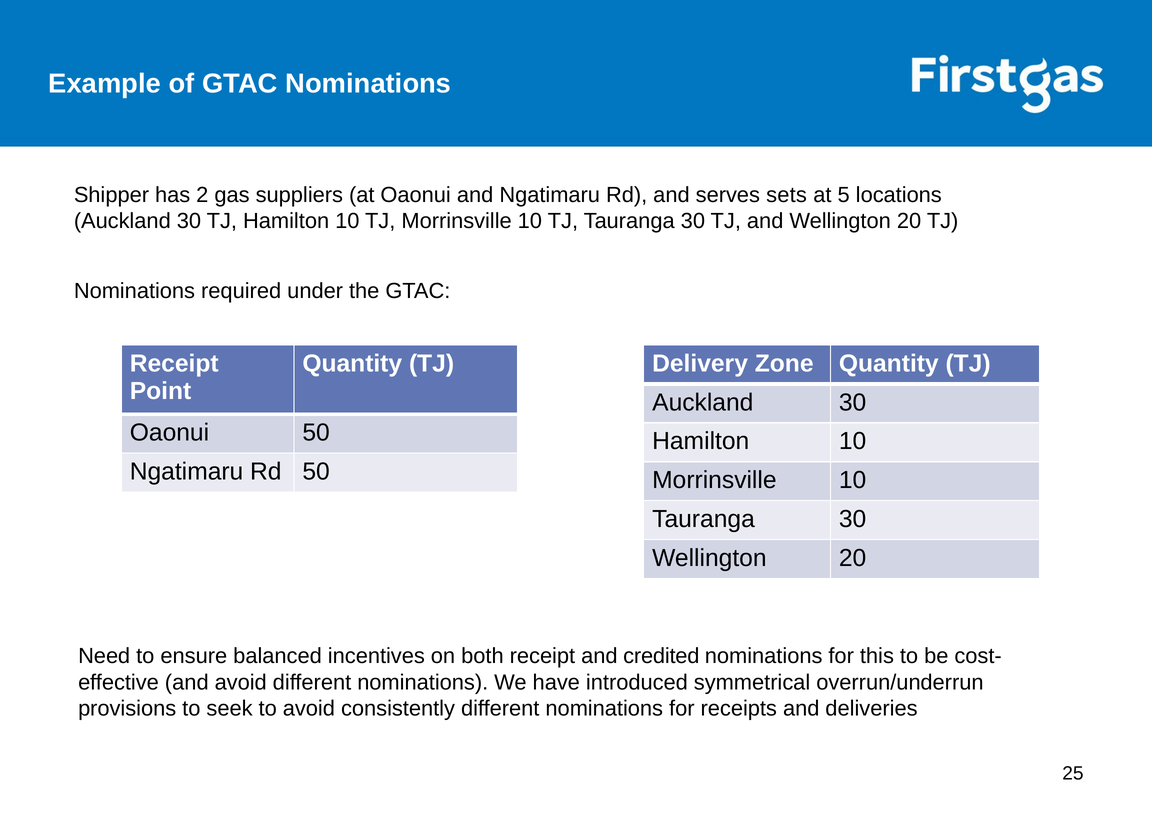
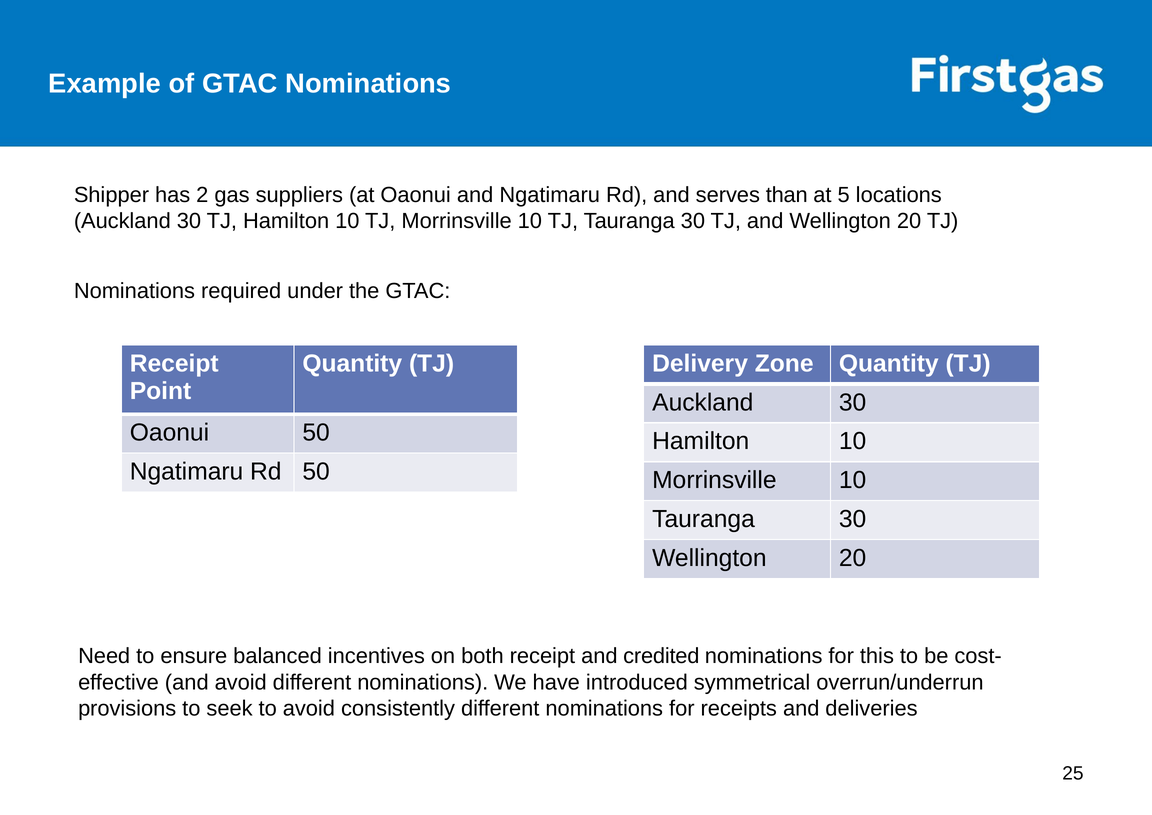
sets: sets -> than (787, 195)
